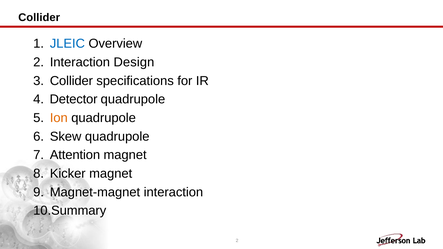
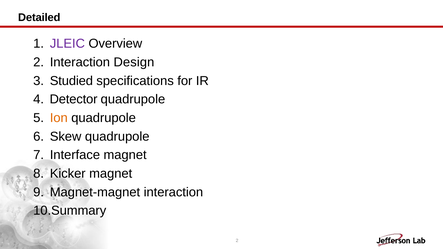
Collider: Collider -> Detailed (39, 18)
JLEIC colour: blue -> purple (67, 44)
Collider: Collider -> Studied (71, 81)
Attention: Attention -> Interface (75, 155)
